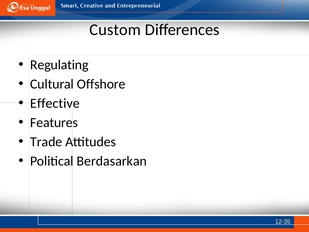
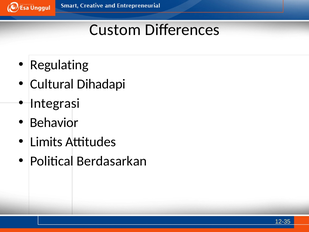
Offshore: Offshore -> Dihadapi (101, 84)
Effective: Effective -> Integrasi (55, 103)
Features: Features -> Behavior (54, 123)
Trade: Trade -> Limits (46, 142)
